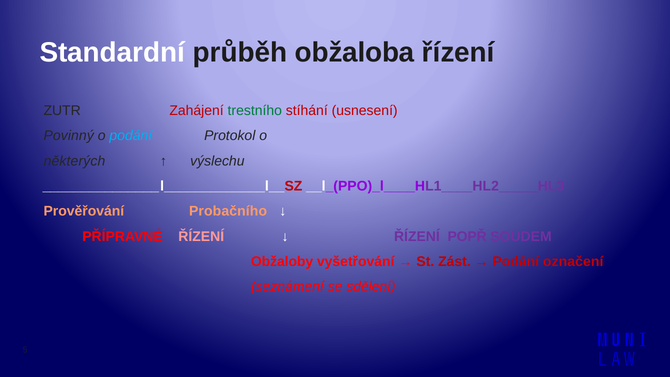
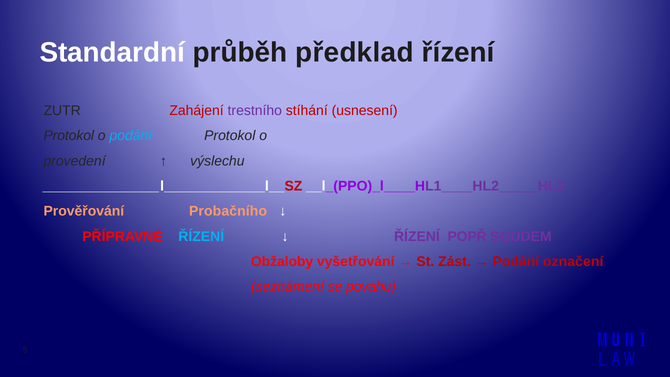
obžaloba: obžaloba -> předklad (354, 53)
trestního colour: green -> purple (255, 111)
Povinný: Povinný -> Protokol (69, 136)
některých: některých -> provedení (75, 161)
ŘÍZENÍ colour: pink -> light blue (201, 236)
sdělení: sdělení -> povahu (371, 287)
